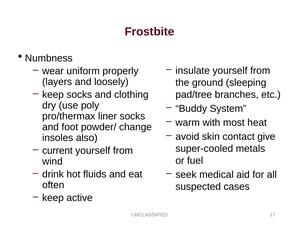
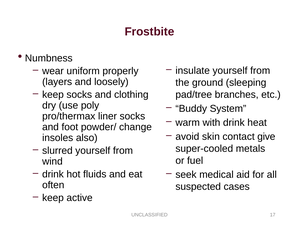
with most: most -> drink (234, 122)
current: current -> slurred (57, 150)
